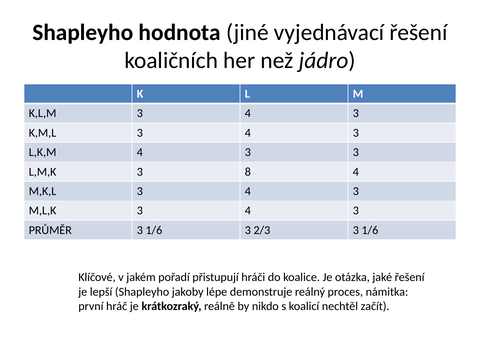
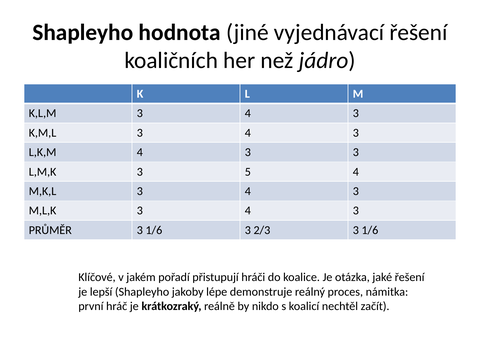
8: 8 -> 5 (248, 172)
